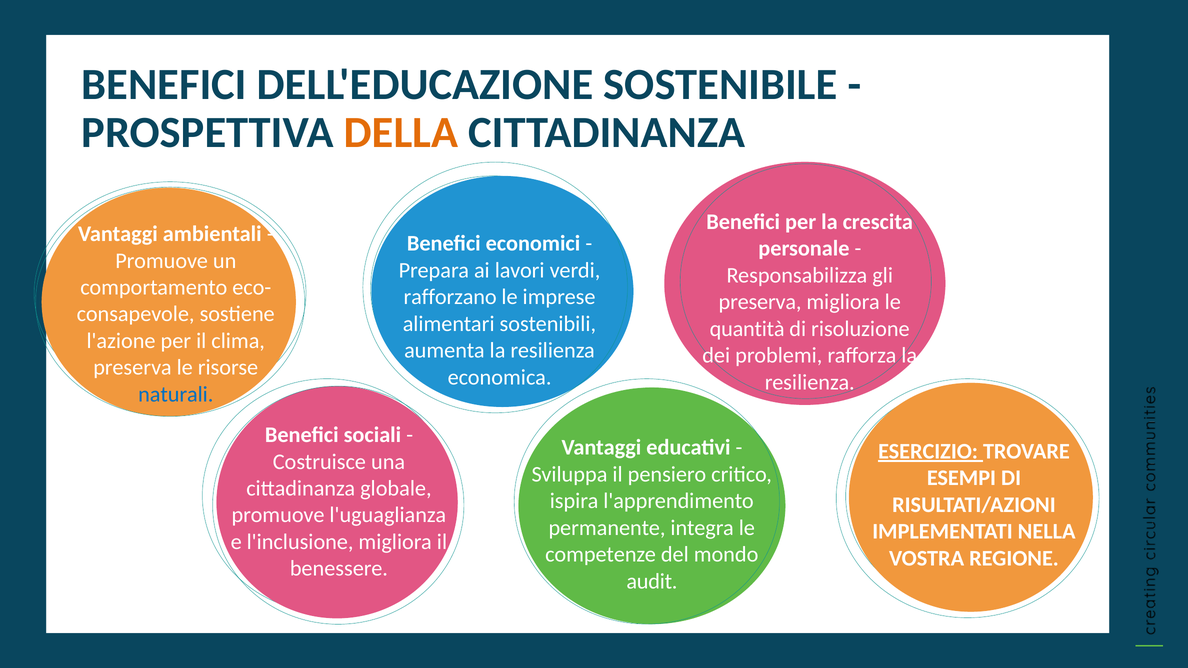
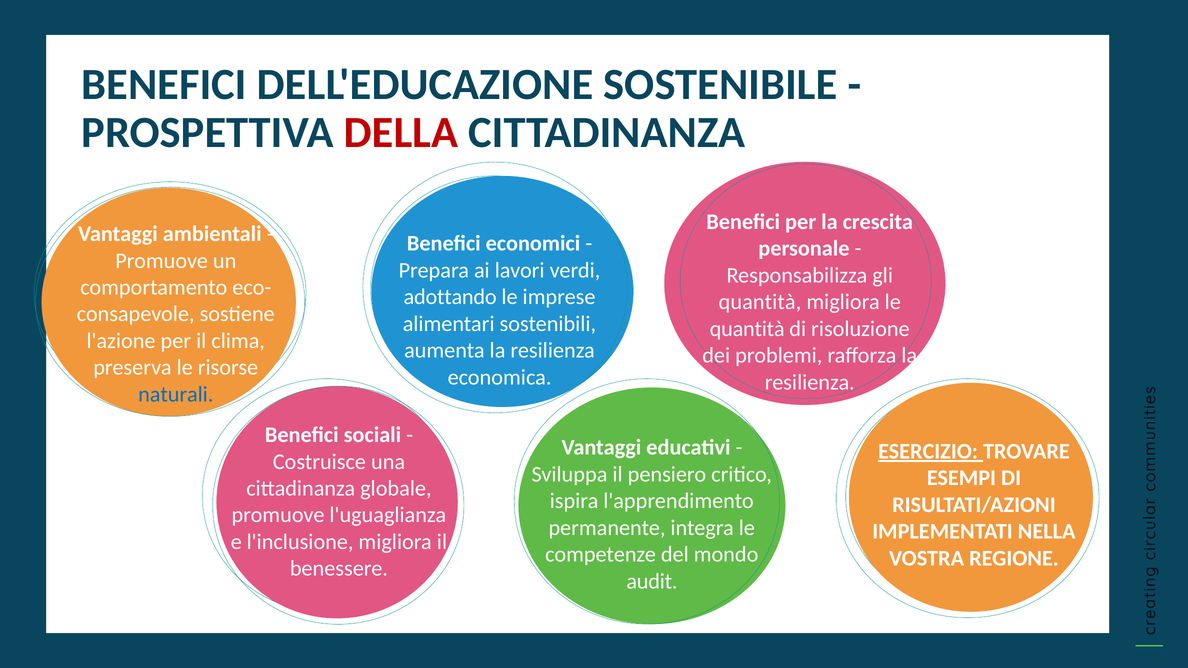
DELLA colour: orange -> red (401, 133)
rafforzano: rafforzano -> adottando (450, 297)
preserva: preserva -> quantità (760, 302)
